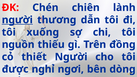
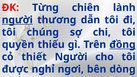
Chén: Chén -> Từng (45, 8)
xuống: xuống -> chúng (43, 32)
nguồn: nguồn -> quyền (18, 45)
đồng underline: none -> present (122, 45)
